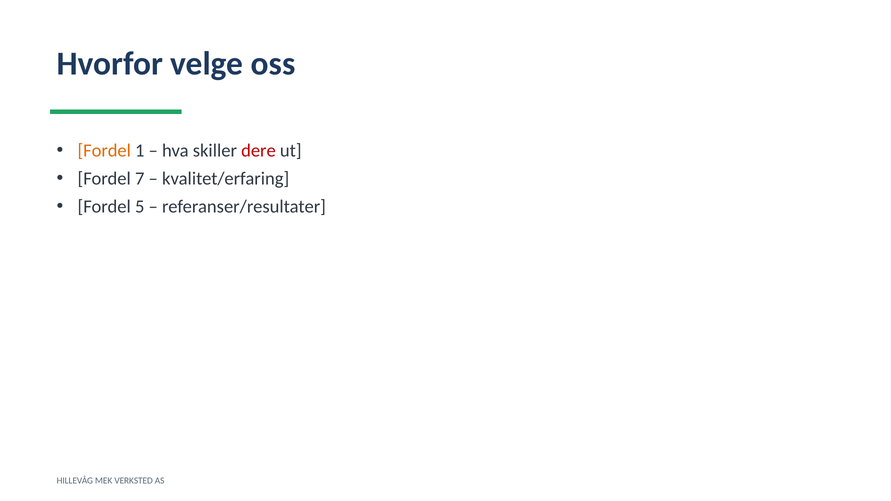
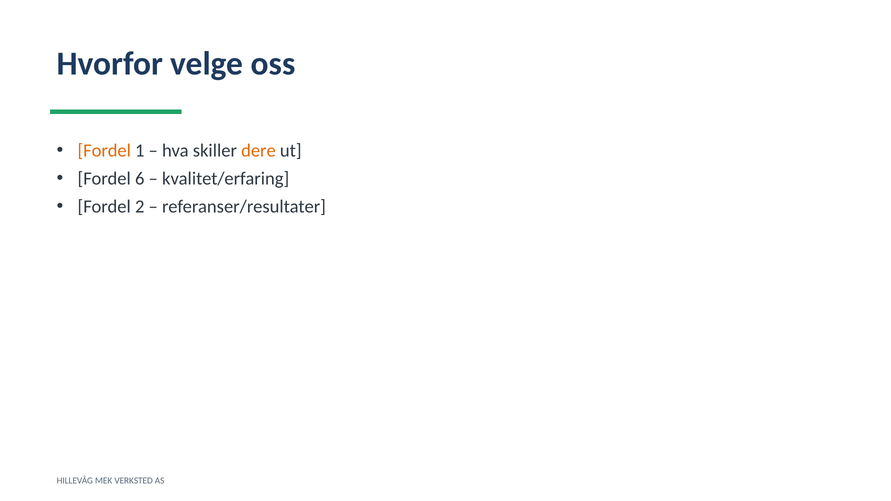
dere colour: red -> orange (258, 151)
7: 7 -> 6 (140, 179)
5: 5 -> 2 (140, 207)
